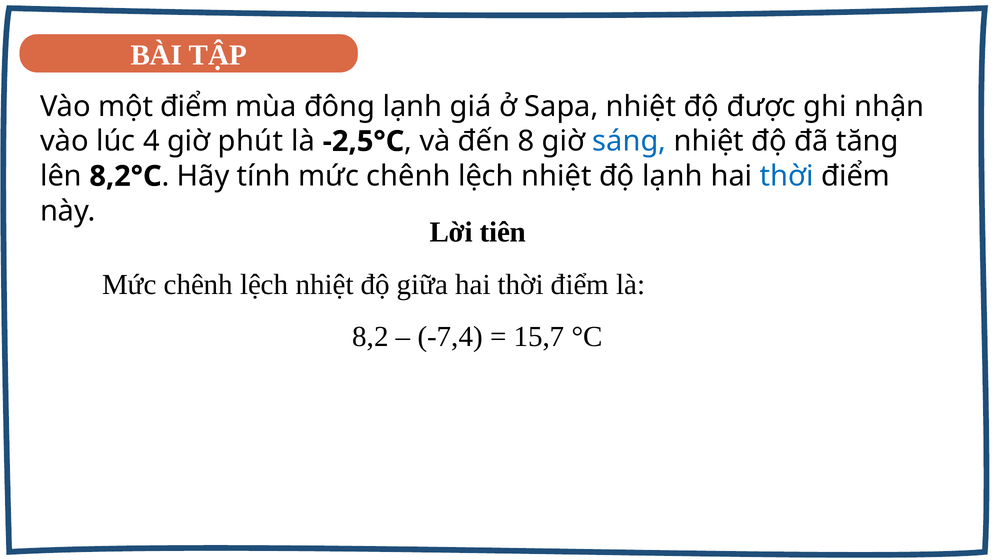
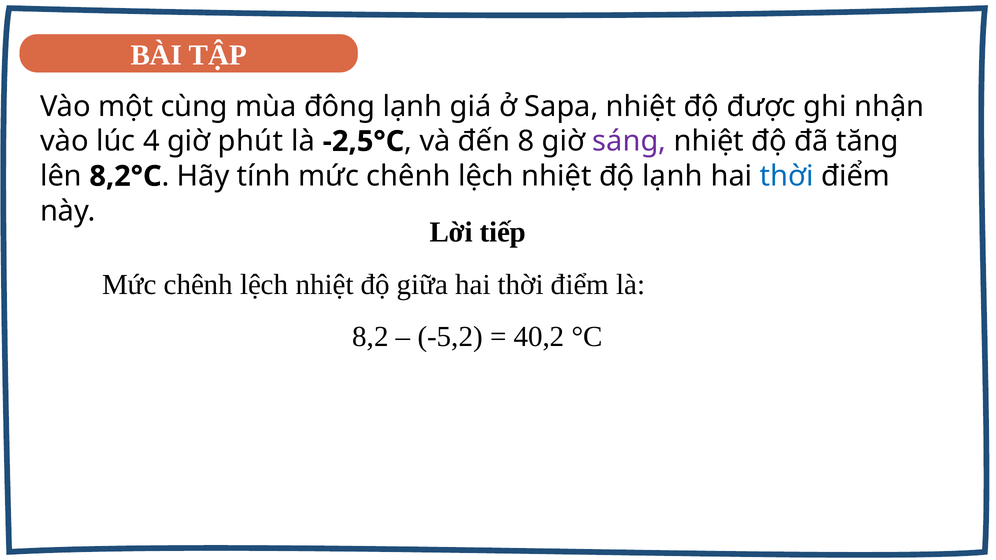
một điểm: điểm -> cùng (194, 107)
sáng colour: blue -> purple (629, 141)
tiên: tiên -> tiếp (503, 232)
-7,4: -7,4 -> -5,2 (450, 337)
15,7: 15,7 -> 40,2 (539, 337)
